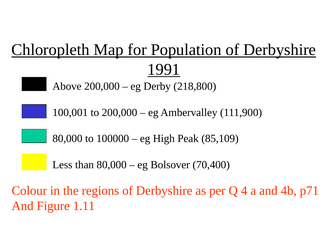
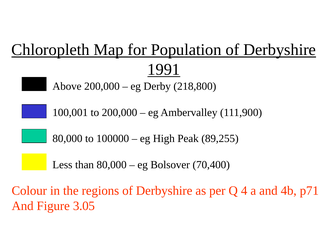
85,109: 85,109 -> 89,255 (220, 138)
1.11: 1.11 -> 3.05 (84, 205)
